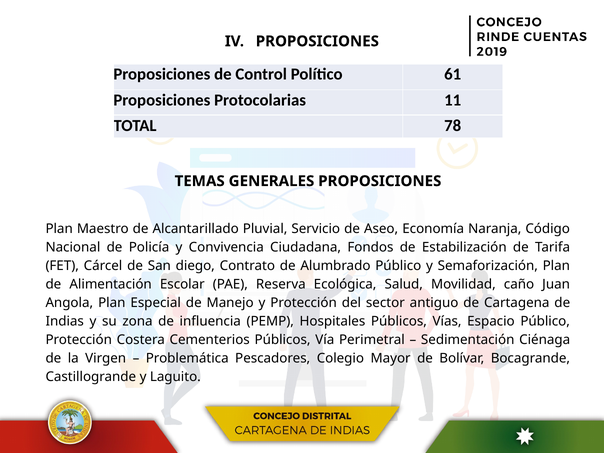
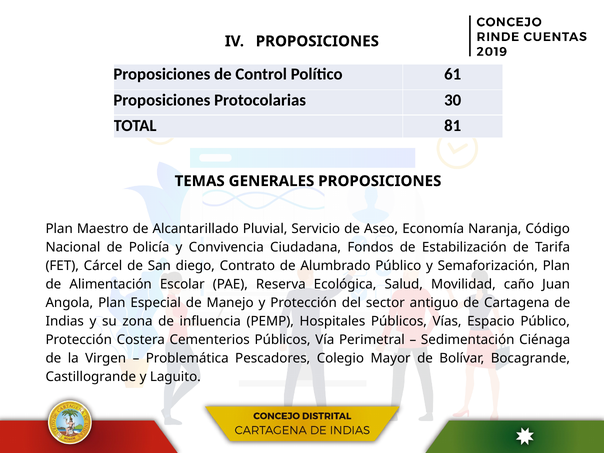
11: 11 -> 30 (453, 100)
78: 78 -> 81 (453, 125)
